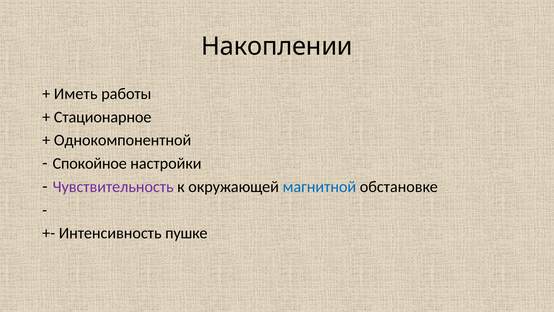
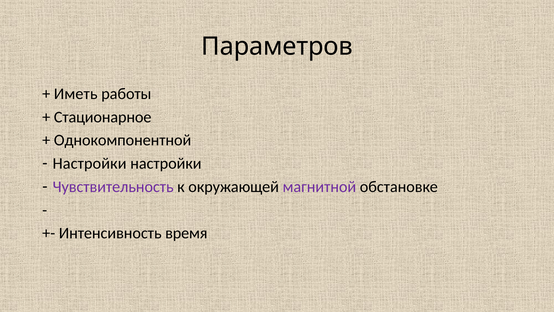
Накоплении: Накоплении -> Параметров (277, 47)
Спокойное: Спокойное -> Настройки (90, 163)
магнитной colour: blue -> purple (319, 187)
пушке: пушке -> время (186, 233)
